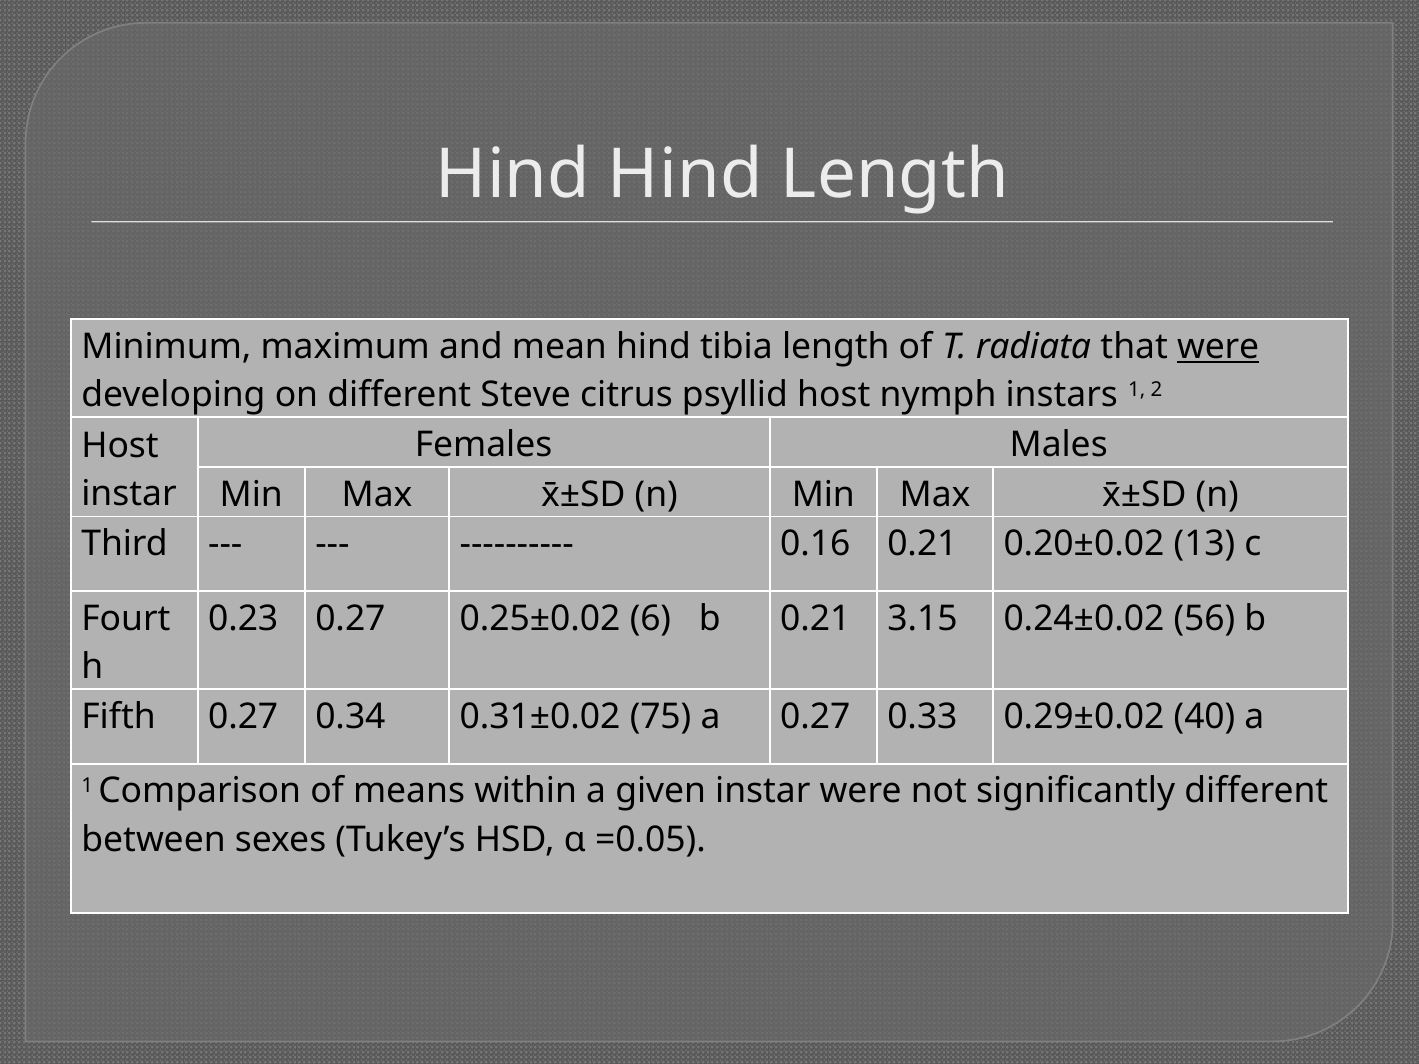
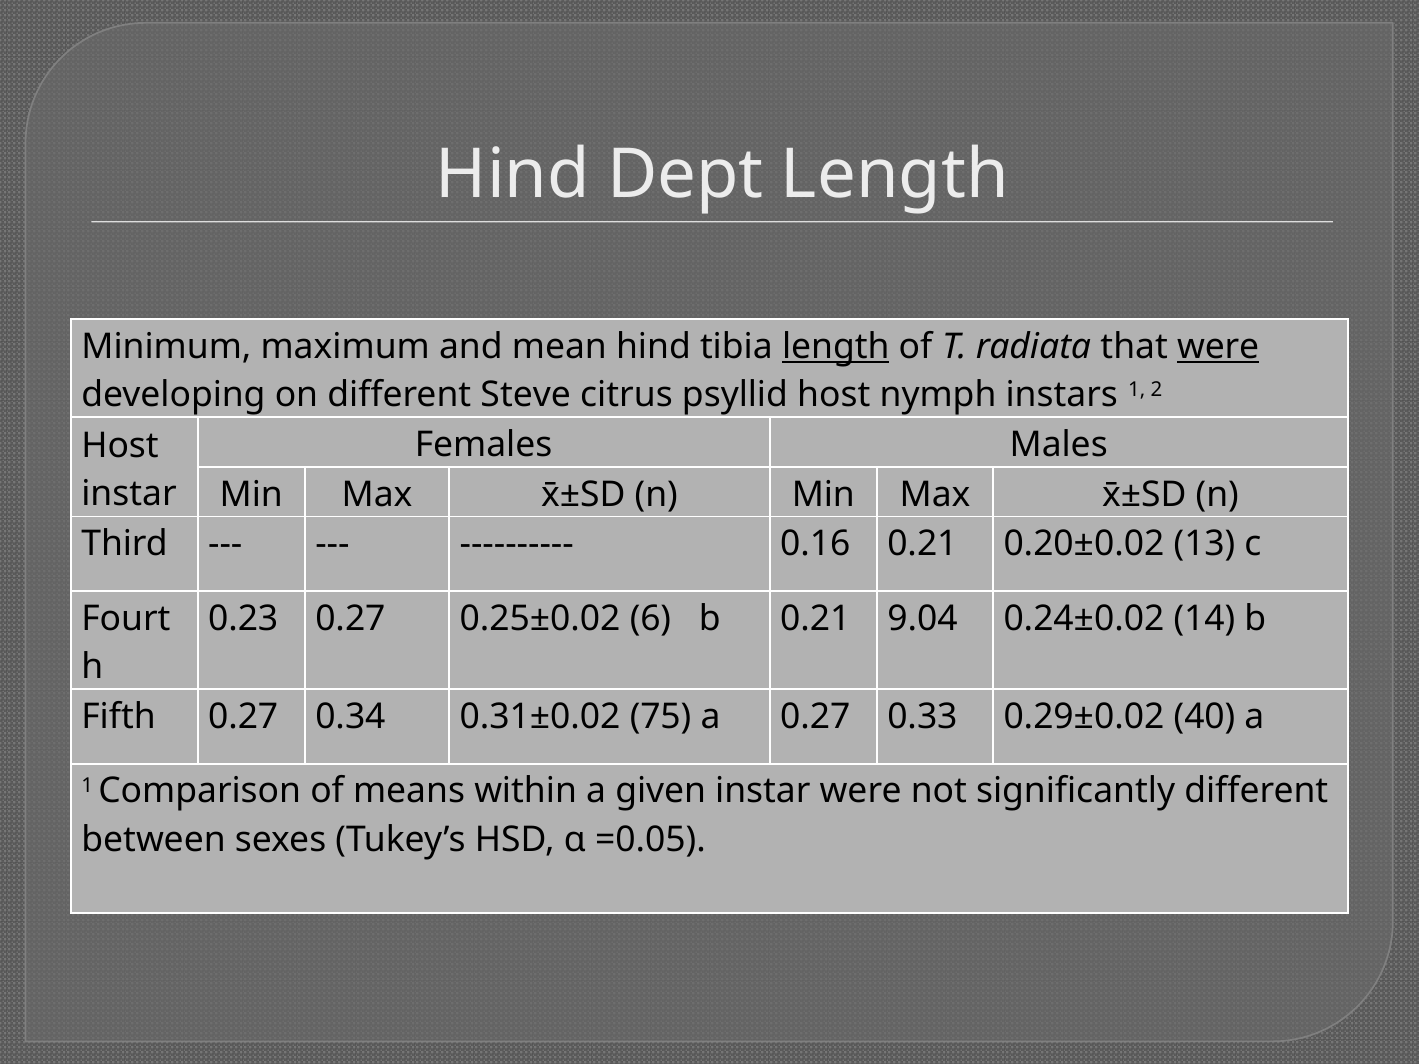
Hind Hind: Hind -> Dept (686, 175)
length underline: none -> present (836, 347)
3.15: 3.15 -> 9.04 (922, 619)
56: 56 -> 14 (1204, 619)
